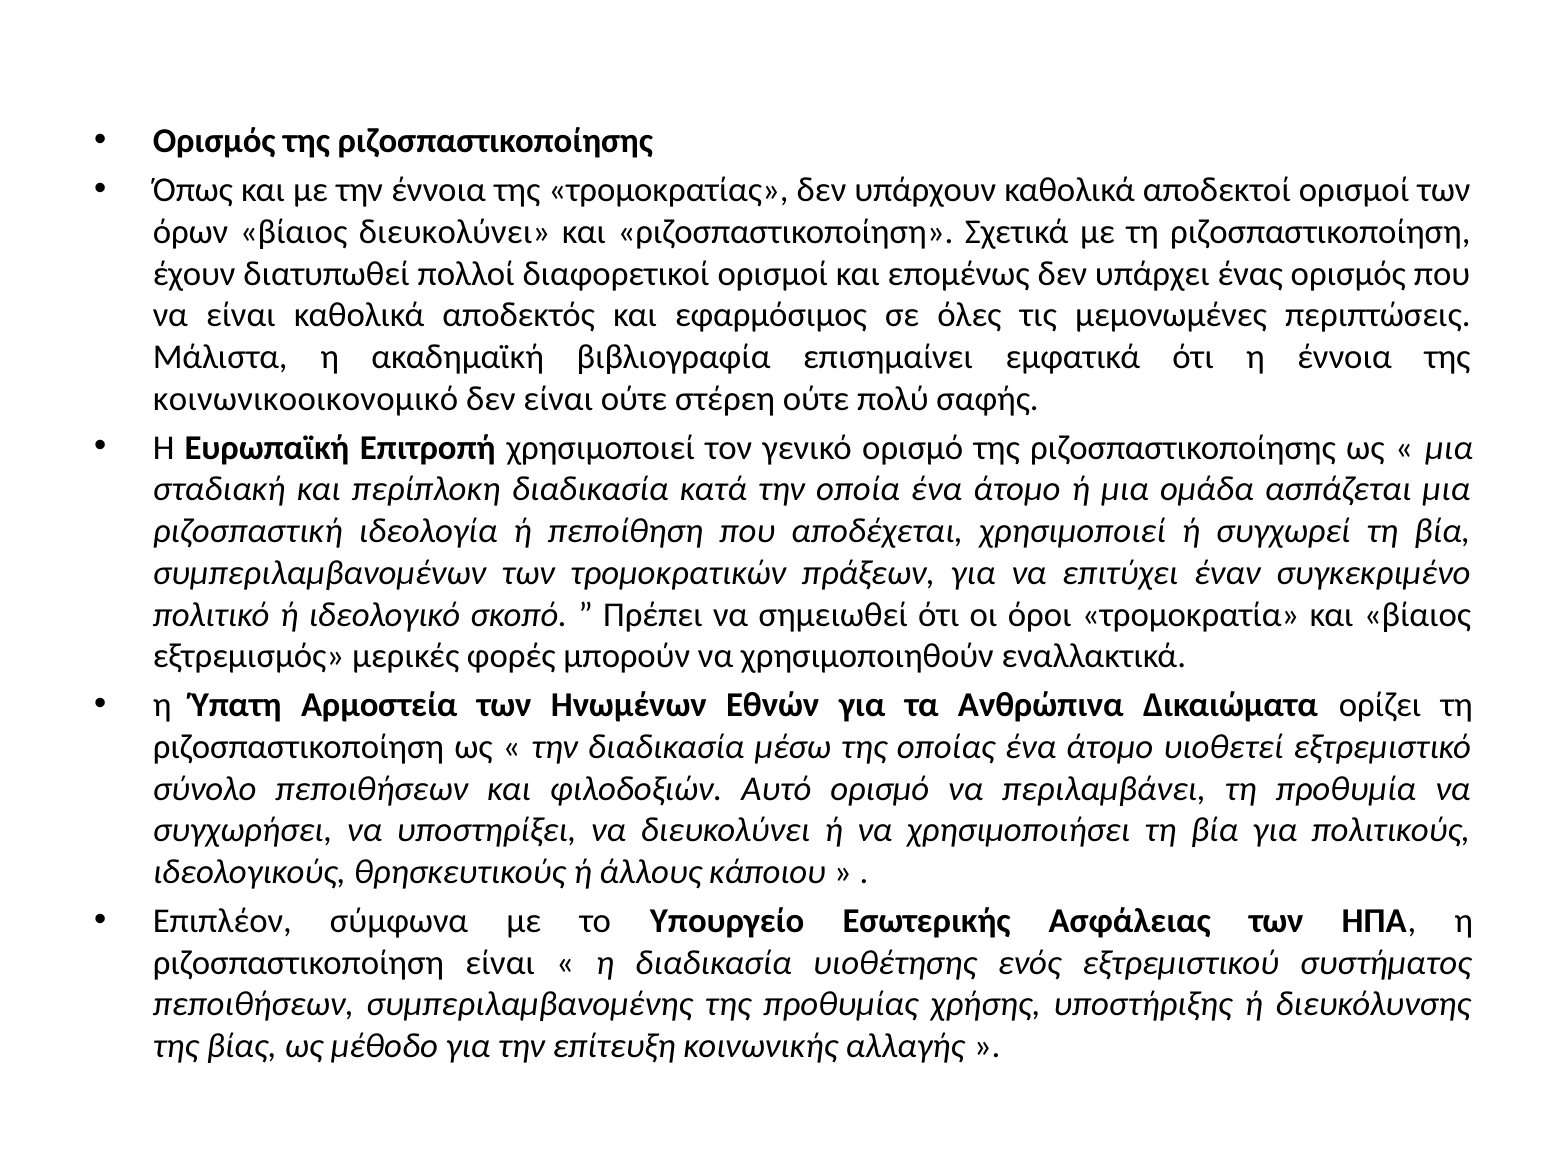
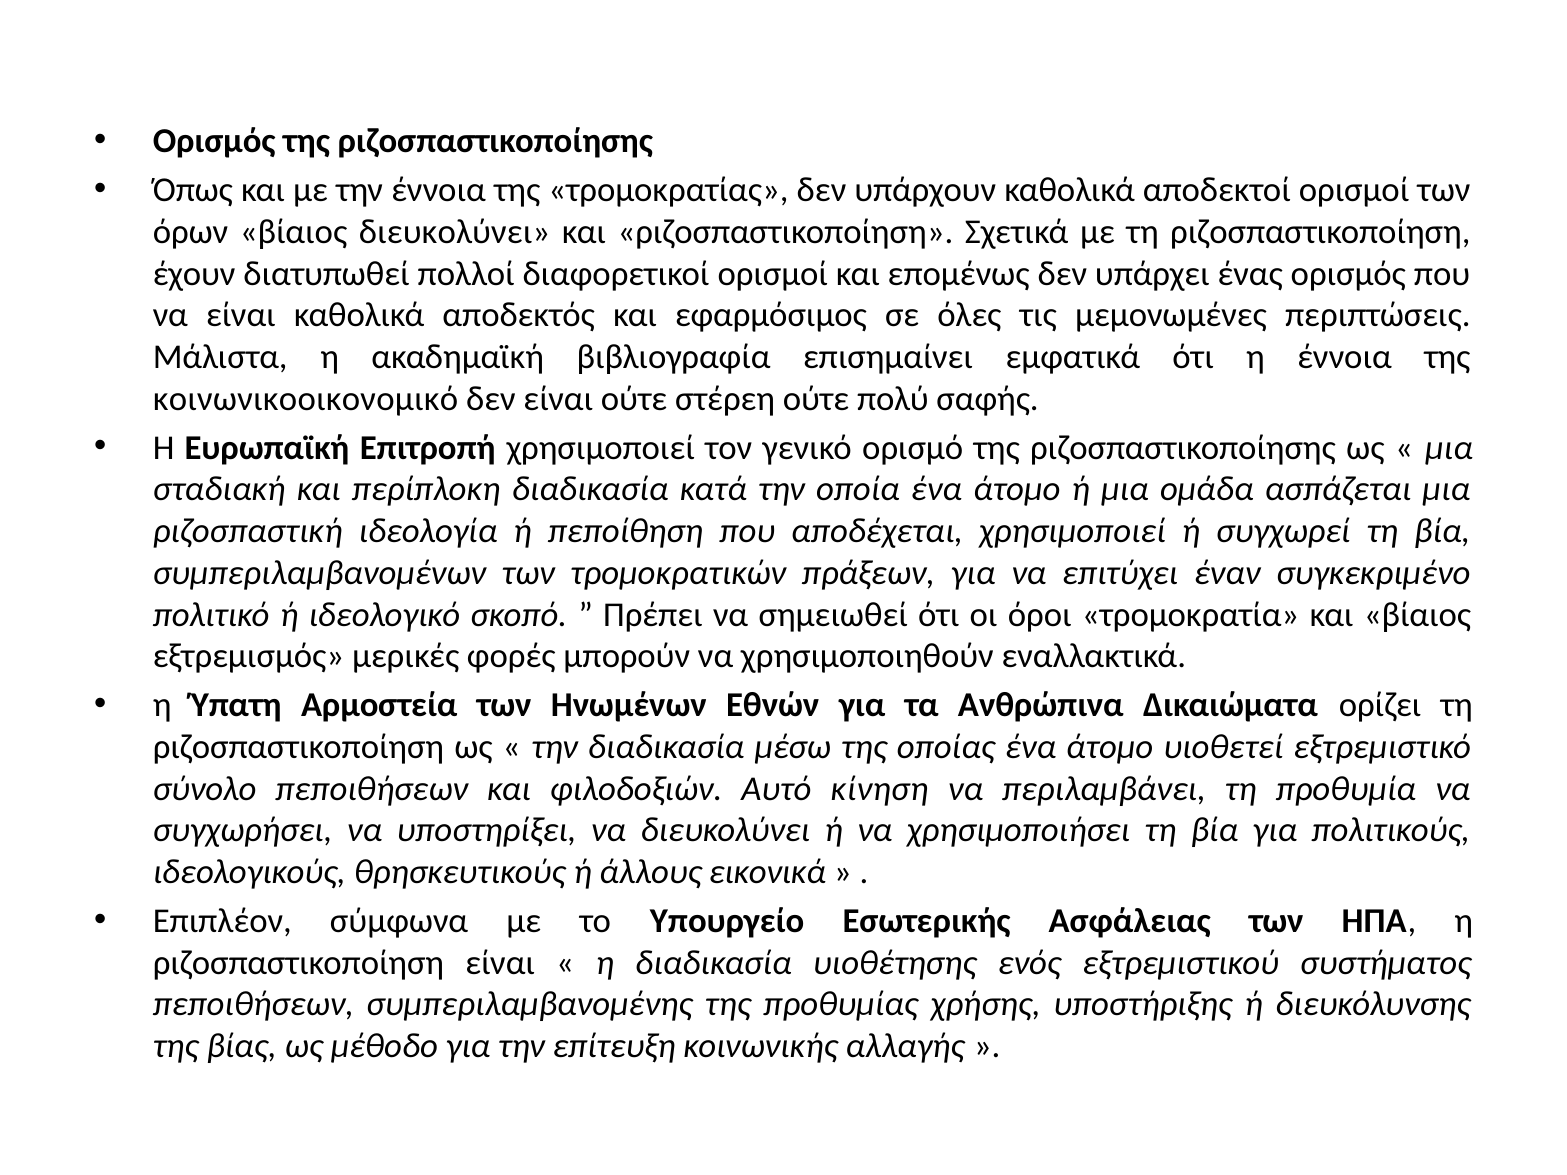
Αυτό ορισμό: ορισμό -> κίνηση (879, 789)
κάποιου: κάποιου -> εικονικά (767, 872)
